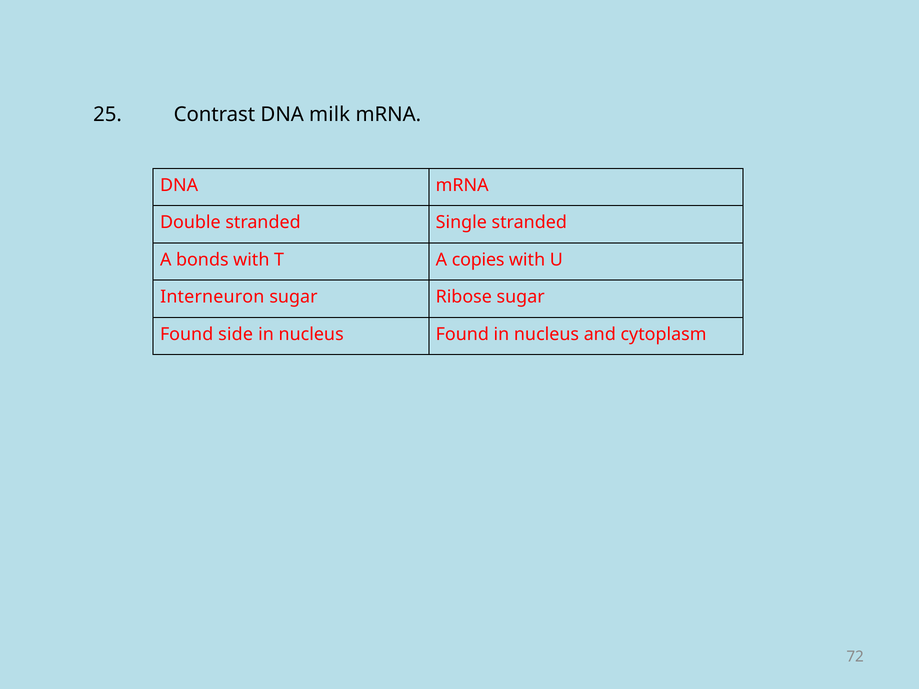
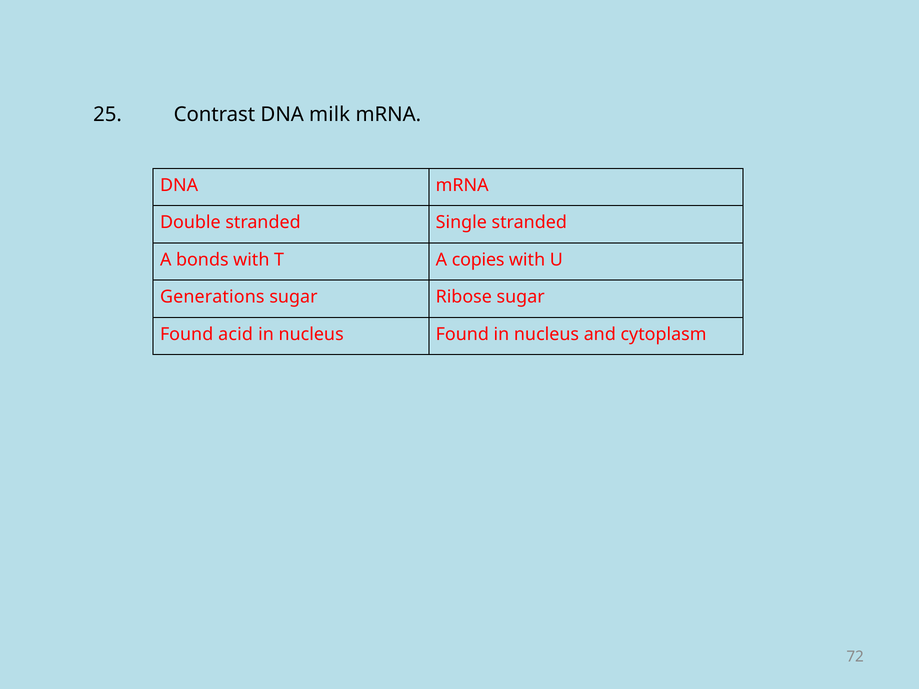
Interneuron: Interneuron -> Generations (212, 297)
side: side -> acid (236, 334)
